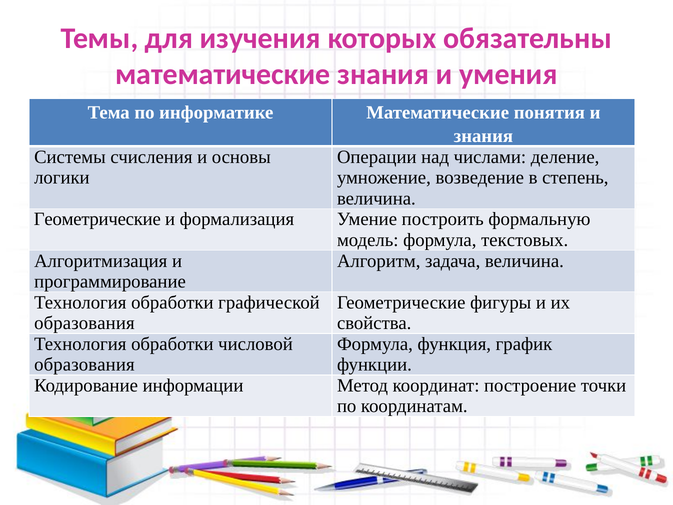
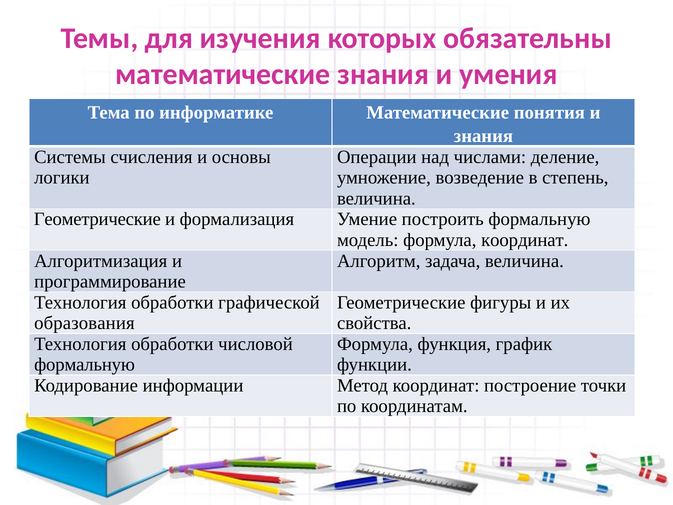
формула текстовых: текстовых -> координат (525, 240)
образования: образования -> формальную (85, 365)
